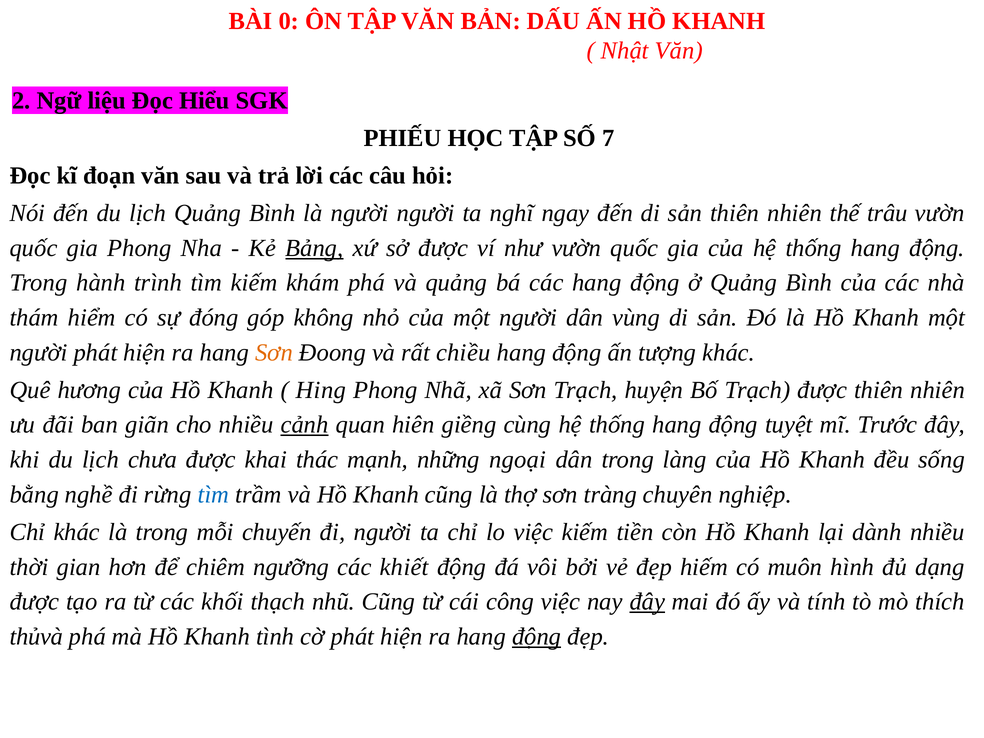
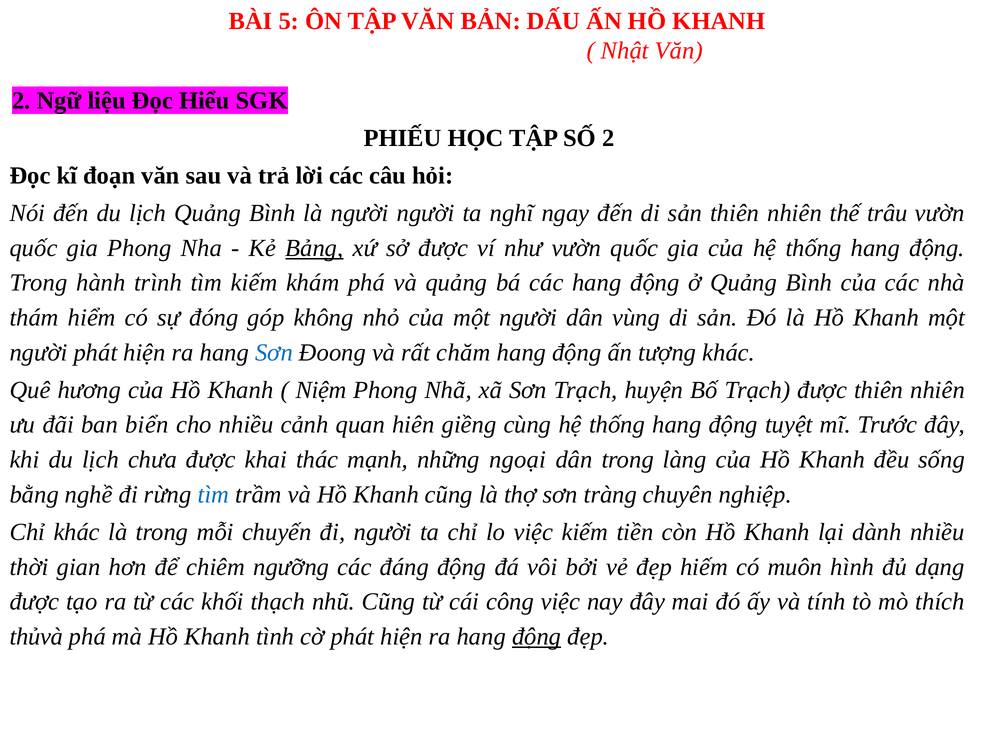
0: 0 -> 5 (289, 21)
SỐ 7: 7 -> 2 (608, 138)
Sơn colour: orange -> blue (274, 352)
chiều: chiều -> chăm (463, 352)
Hing: Hing -> Niệm (321, 390)
giãn: giãn -> biển (147, 425)
cảnh underline: present -> none (305, 425)
khiết: khiết -> đáng (404, 567)
đây underline: present -> none (647, 602)
